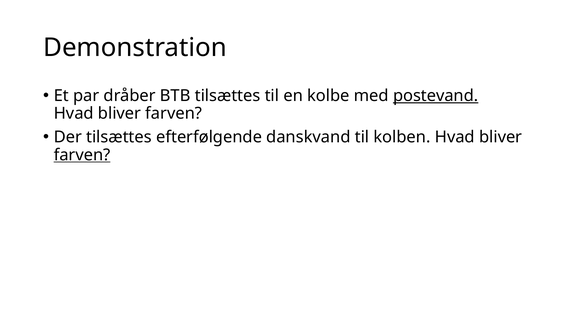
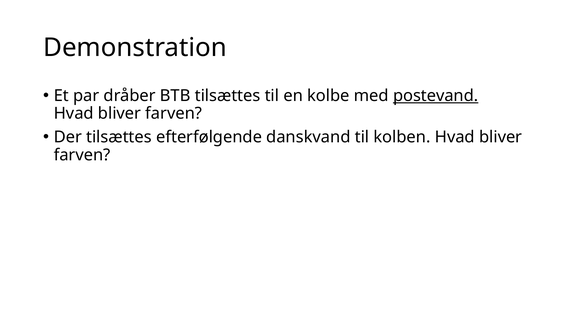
farven underline: present -> none (82, 155)
